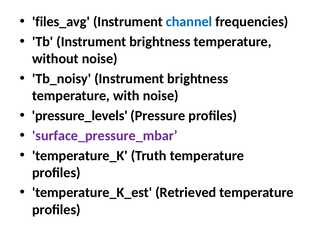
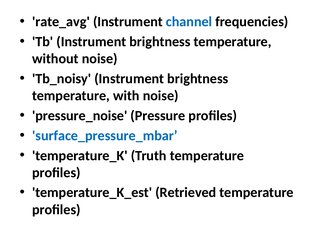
files_avg: files_avg -> rate_avg (61, 22)
pressure_levels: pressure_levels -> pressure_noise (80, 116)
surface_pressure_mbar colour: purple -> blue (105, 135)
